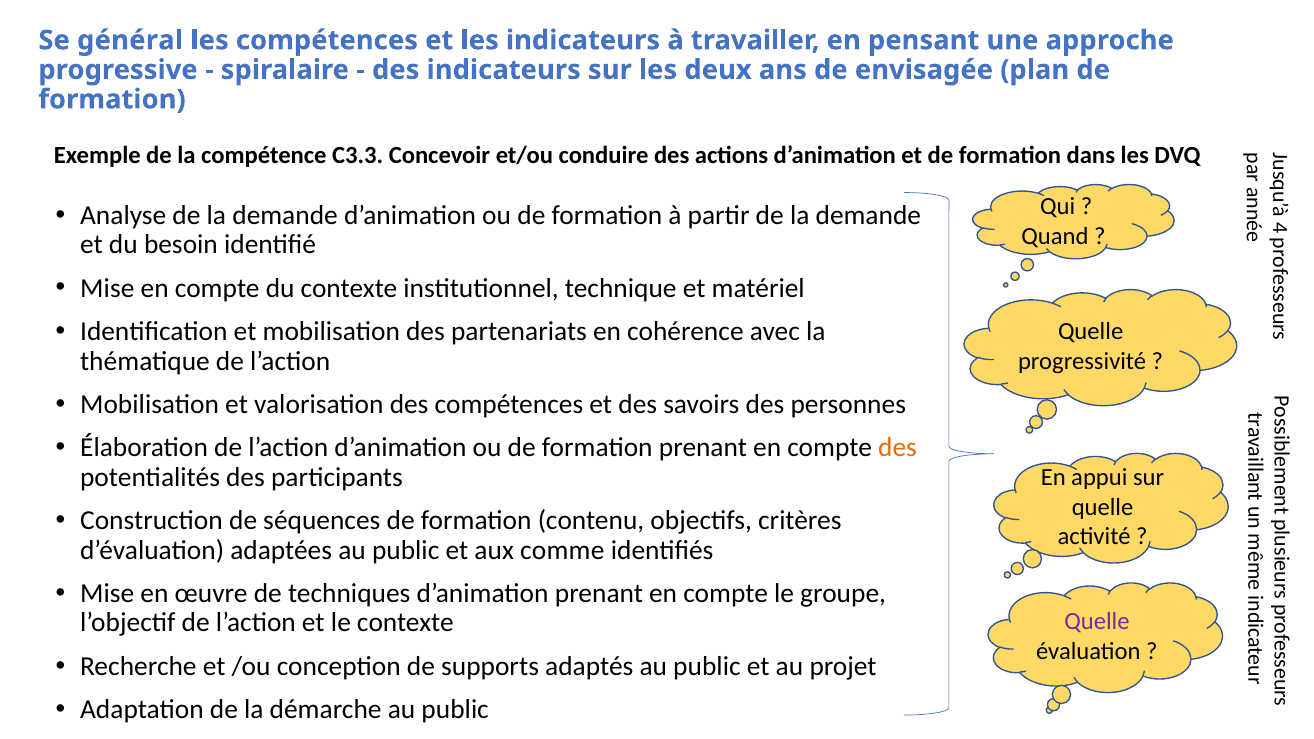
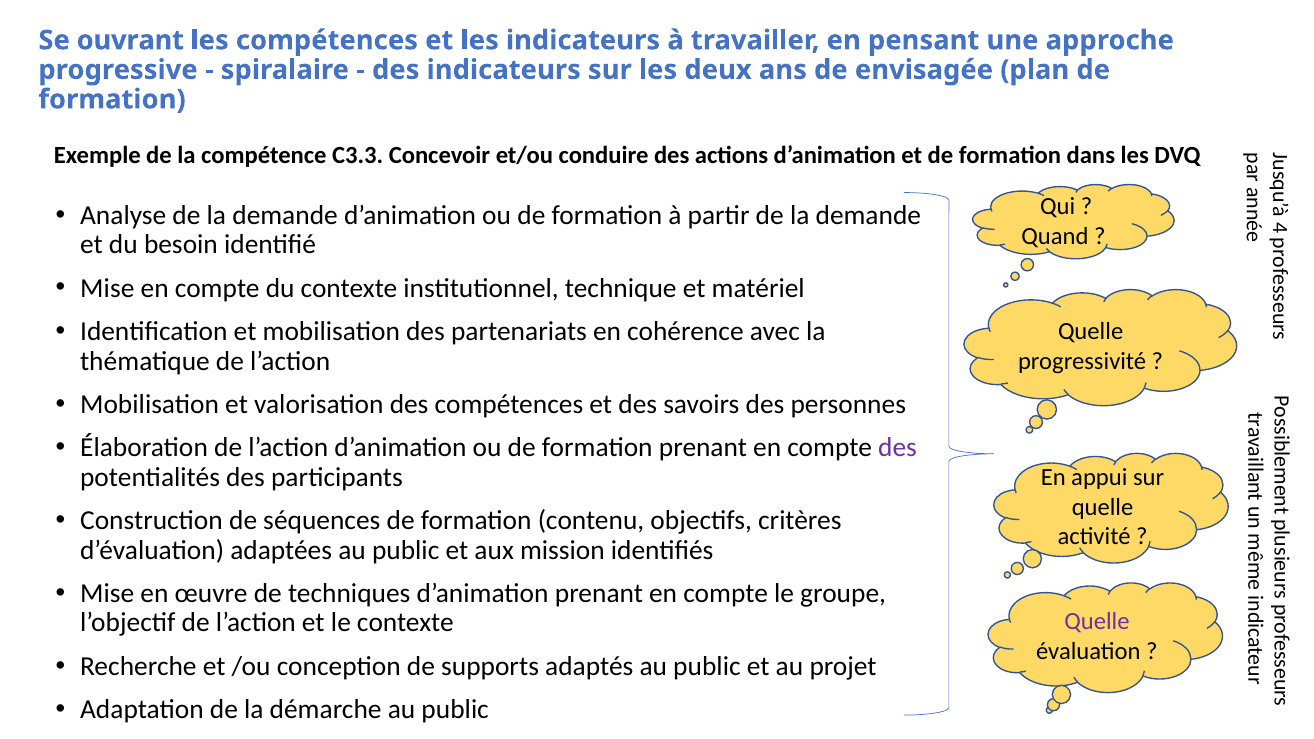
général: général -> ouvrant (130, 40)
des colour: orange -> purple (898, 448)
comme: comme -> mission (562, 550)
